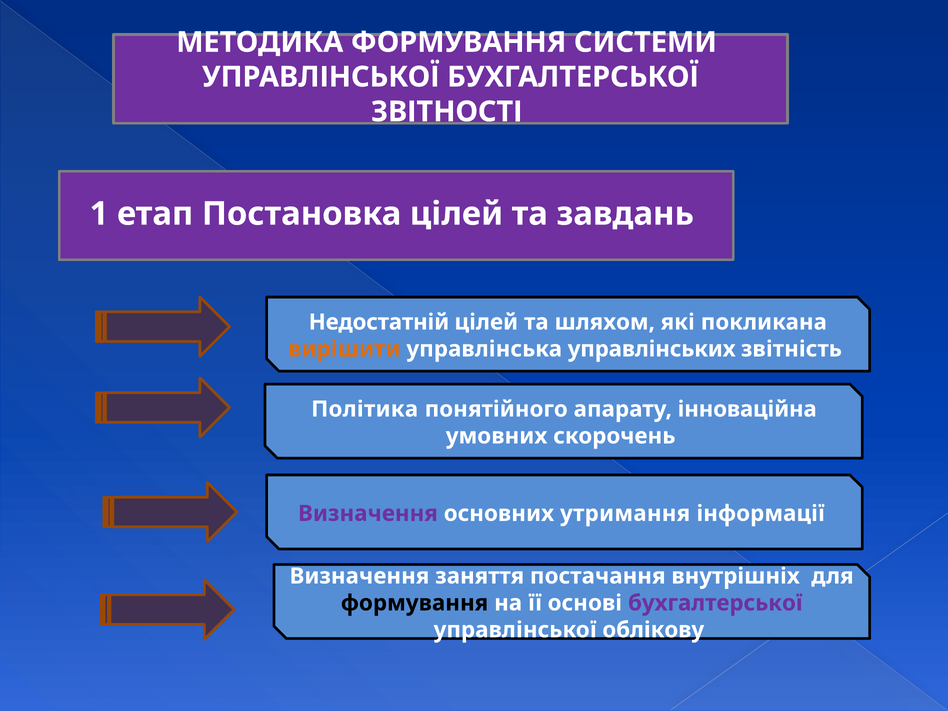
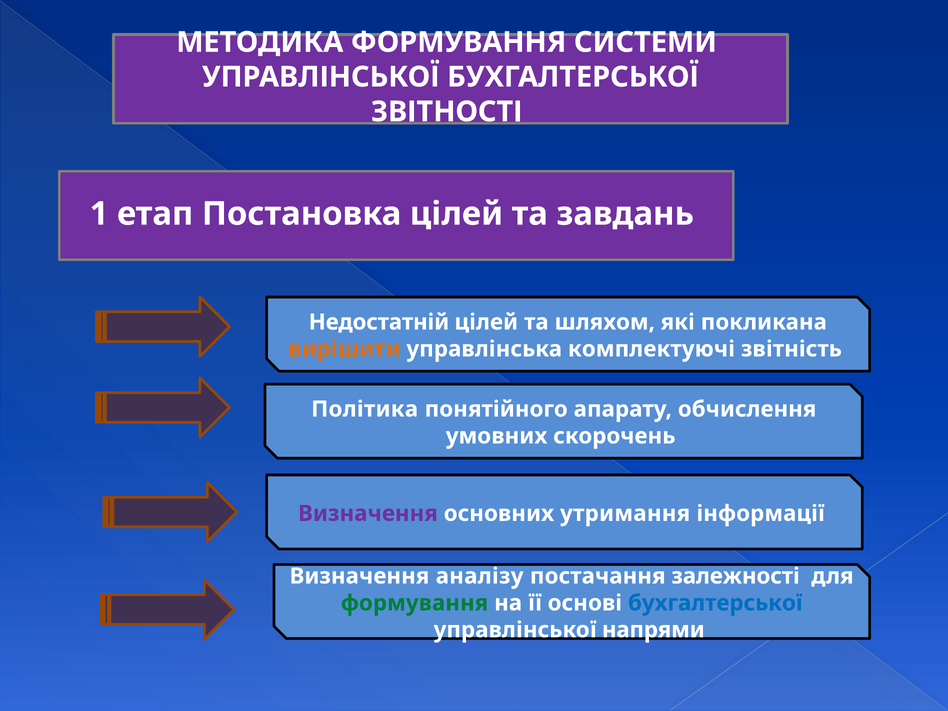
управлінських: управлінських -> комплектуючі (652, 349)
інноваційна: інноваційна -> обчислення (747, 409)
заняття: заняття -> аналізу (480, 576)
внутрішніх: внутрішніх -> залежності (736, 576)
формування colour: black -> green (415, 603)
бухгалтерської colour: purple -> blue (715, 603)
облікову: облікову -> напрями (653, 630)
